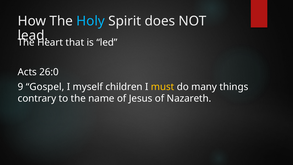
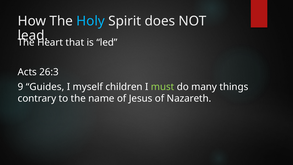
26:0: 26:0 -> 26:3 (49, 72)
Gospel: Gospel -> Guides (45, 87)
must colour: yellow -> light green (163, 87)
